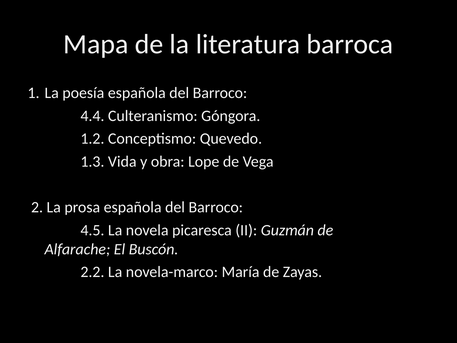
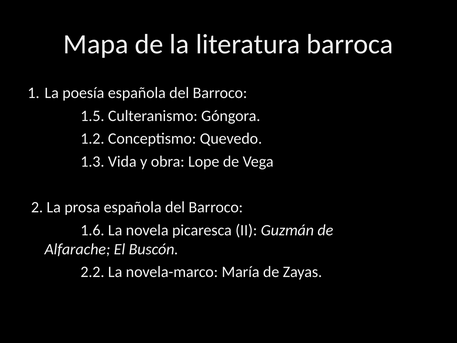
4.4: 4.4 -> 1.5 (92, 116)
4.5: 4.5 -> 1.6 (92, 230)
